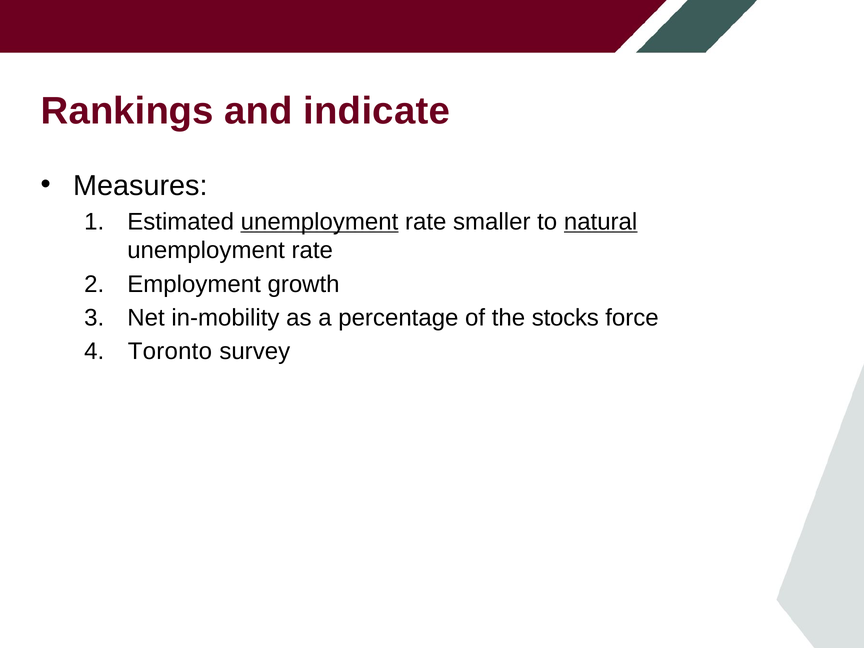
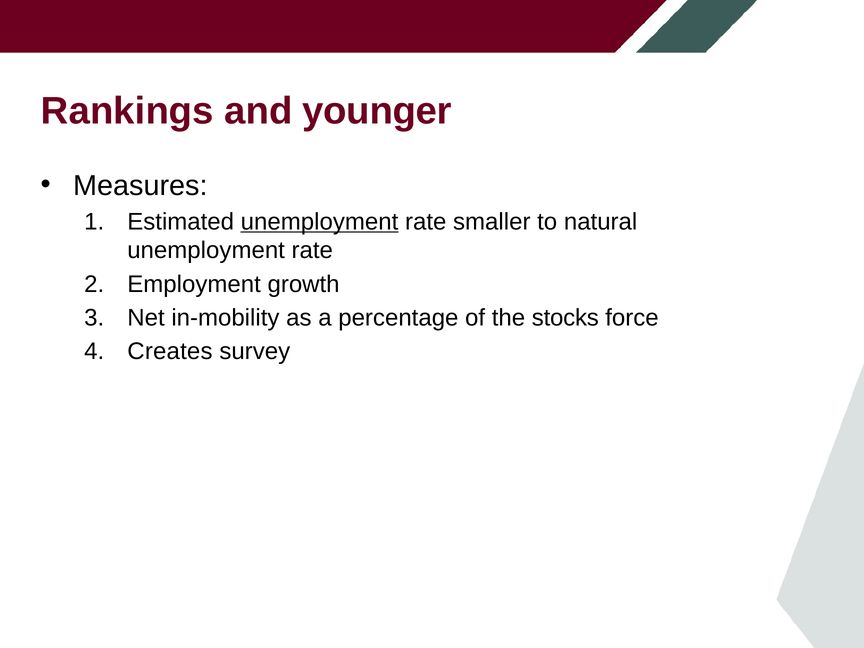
indicate: indicate -> younger (377, 111)
natural underline: present -> none (601, 222)
Toronto: Toronto -> Creates (170, 351)
